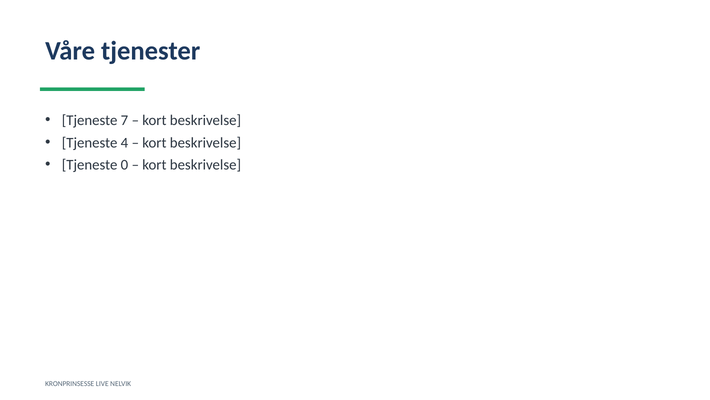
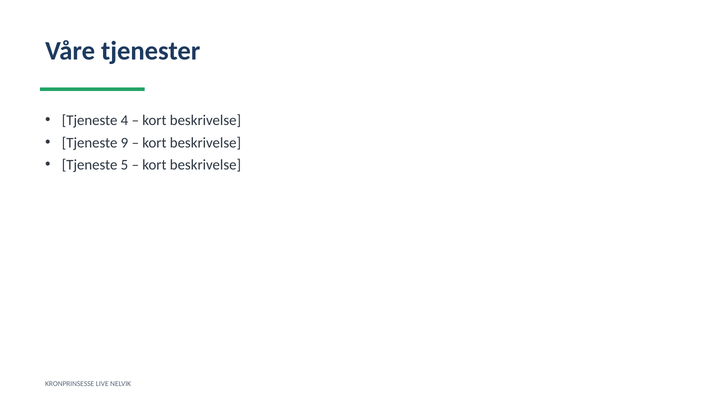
7: 7 -> 4 (124, 120)
4: 4 -> 9 (124, 142)
0: 0 -> 5 (124, 165)
